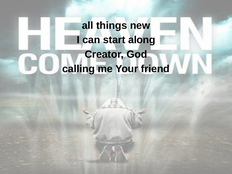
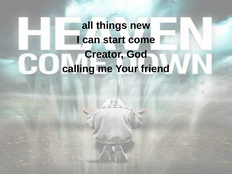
along: along -> come (142, 40)
